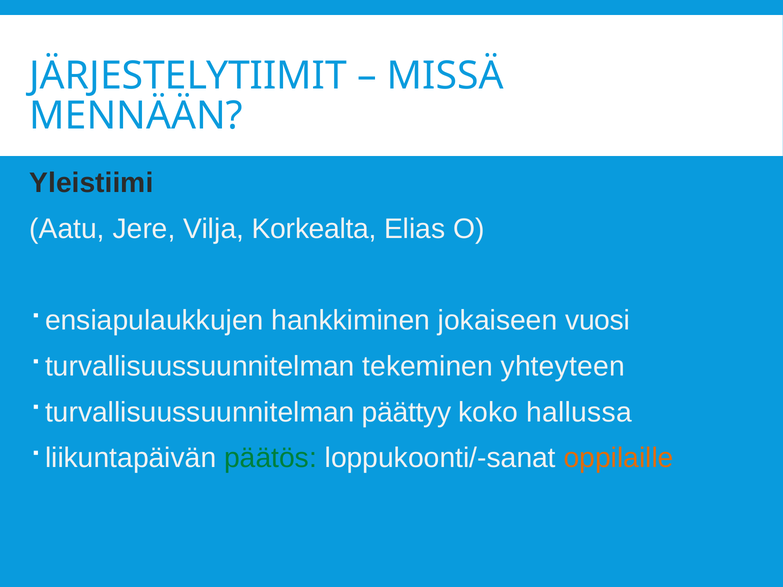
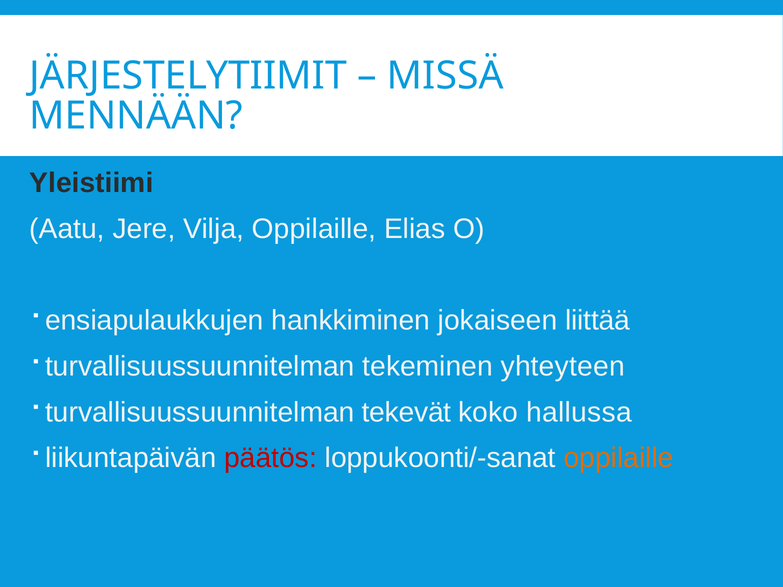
Vilja Korkealta: Korkealta -> Oppilaille (314, 229)
vuosi: vuosi -> liittää (598, 321)
päättyy: päättyy -> tekevät (407, 412)
päätös colour: green -> red (271, 458)
